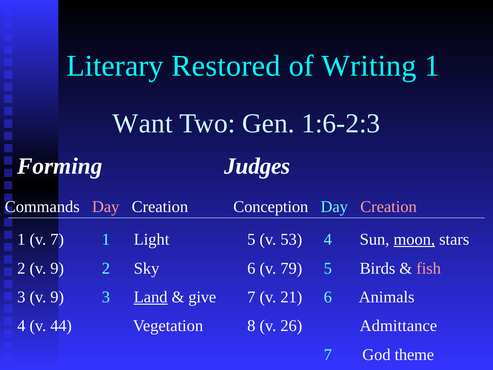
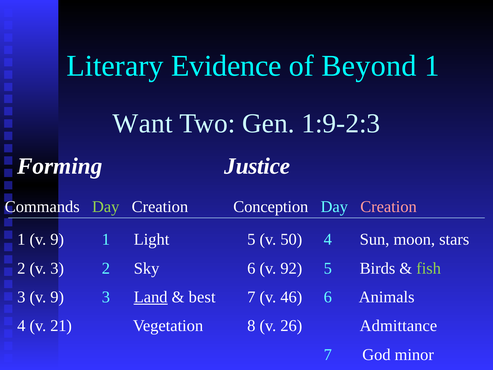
Restored: Restored -> Evidence (226, 66)
Writing: Writing -> Beyond (369, 66)
1:6-2:3: 1:6-2:3 -> 1:9-2:3 (341, 123)
Judges: Judges -> Justice (257, 166)
Day colour: pink -> light green (106, 207)
1 v 7: 7 -> 9 (57, 239)
53: 53 -> 50 (291, 239)
moon underline: present -> none (414, 239)
2 v 9: 9 -> 3 (57, 268)
79: 79 -> 92 (291, 268)
fish colour: pink -> light green (429, 268)
give: give -> best (202, 297)
21: 21 -> 46 (291, 297)
44: 44 -> 21 (61, 326)
theme: theme -> minor (414, 354)
